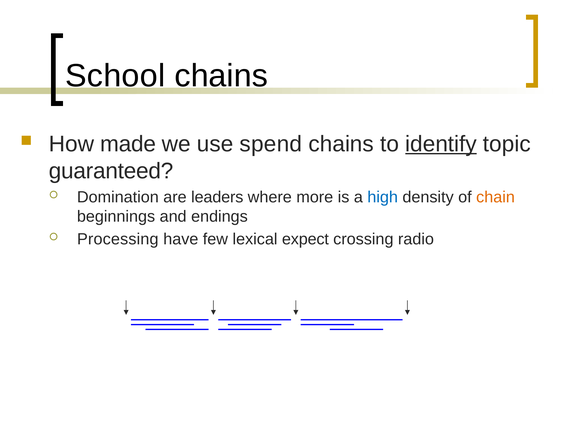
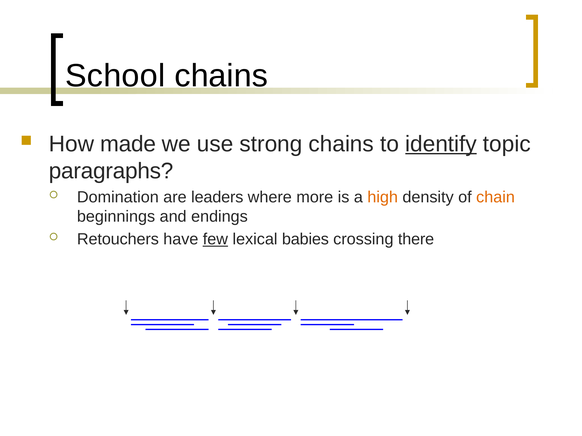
spend: spend -> strong (271, 144)
guaranteed: guaranteed -> paragraphs (111, 171)
high colour: blue -> orange (383, 197)
Processing: Processing -> Retouchers (118, 239)
few underline: none -> present (215, 239)
expect: expect -> babies (305, 239)
radio: radio -> there (416, 239)
